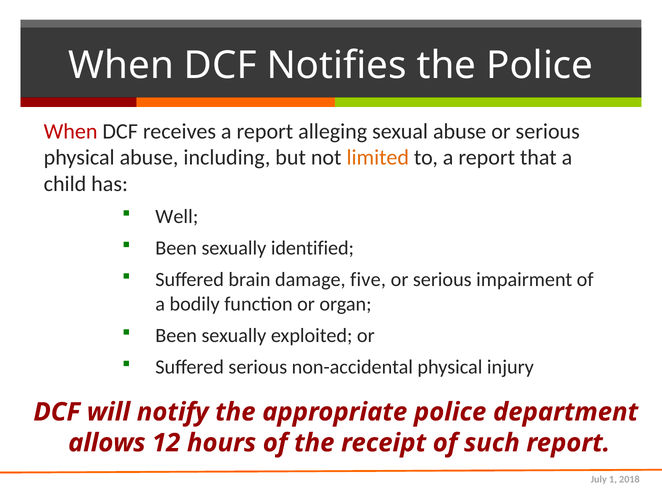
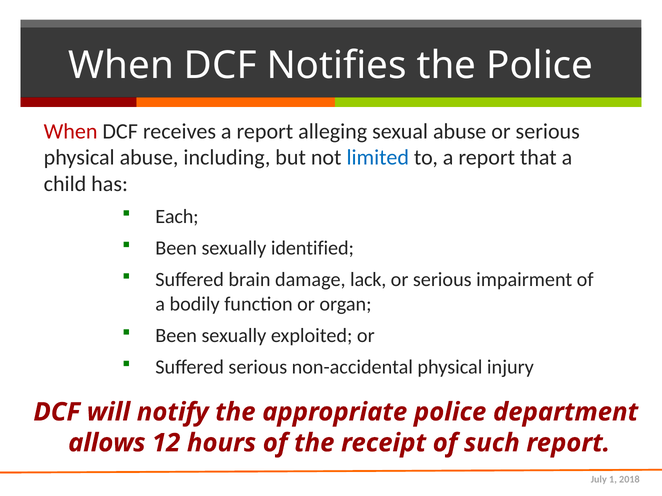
limited colour: orange -> blue (378, 158)
Well: Well -> Each (177, 217)
five: five -> lack (368, 280)
